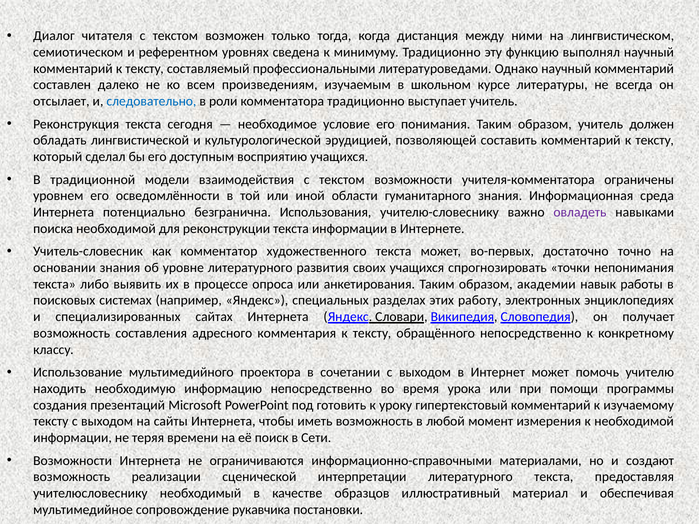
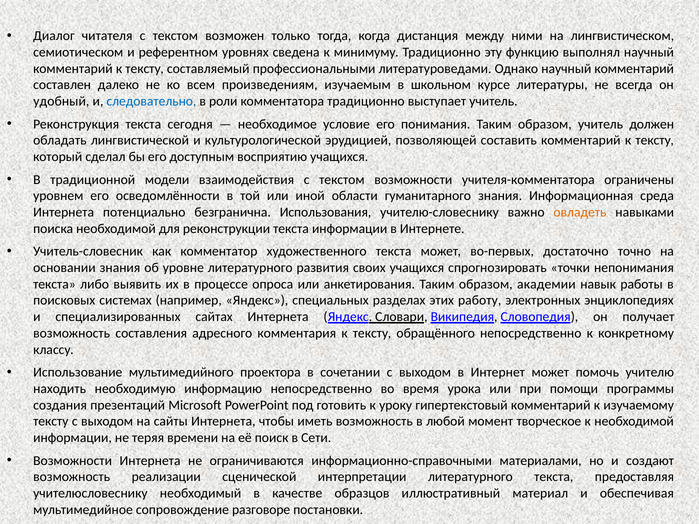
отсылает: отсылает -> удобный (61, 101)
овладеть colour: purple -> orange (580, 212)
измерения: измерения -> творческое (549, 422)
рукавчика: рукавчика -> разговоре (261, 510)
